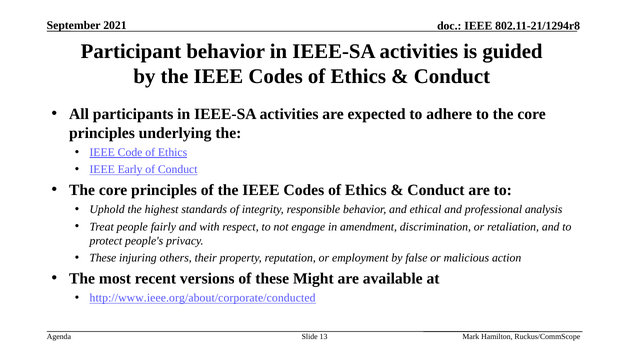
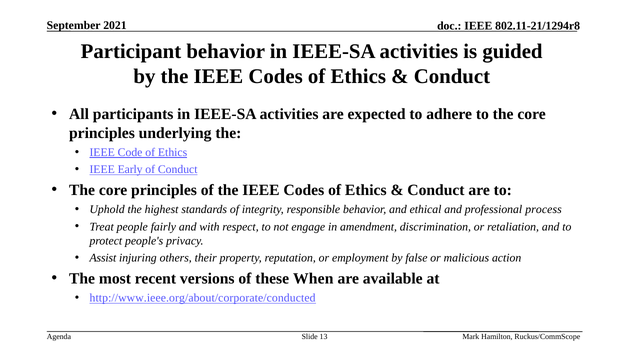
analysis: analysis -> process (544, 209)
These: These -> Assist (103, 258)
Might: Might -> When (313, 279)
